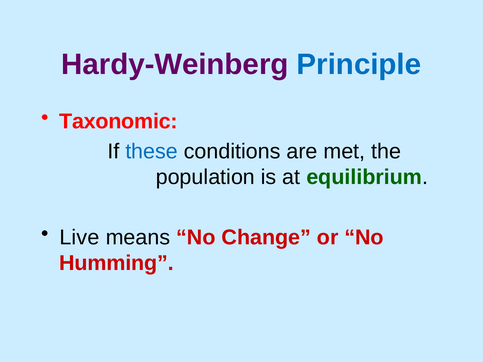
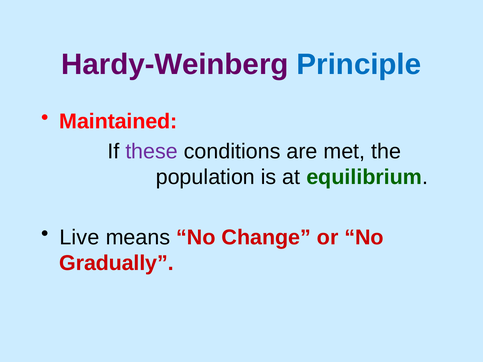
Taxonomic: Taxonomic -> Maintained (118, 121)
these colour: blue -> purple (152, 152)
Humming: Humming -> Gradually (116, 263)
